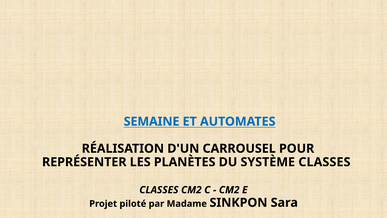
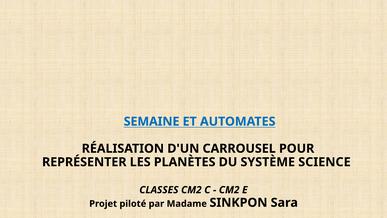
SYSTÈME CLASSES: CLASSES -> SCIENCE (324, 162)
